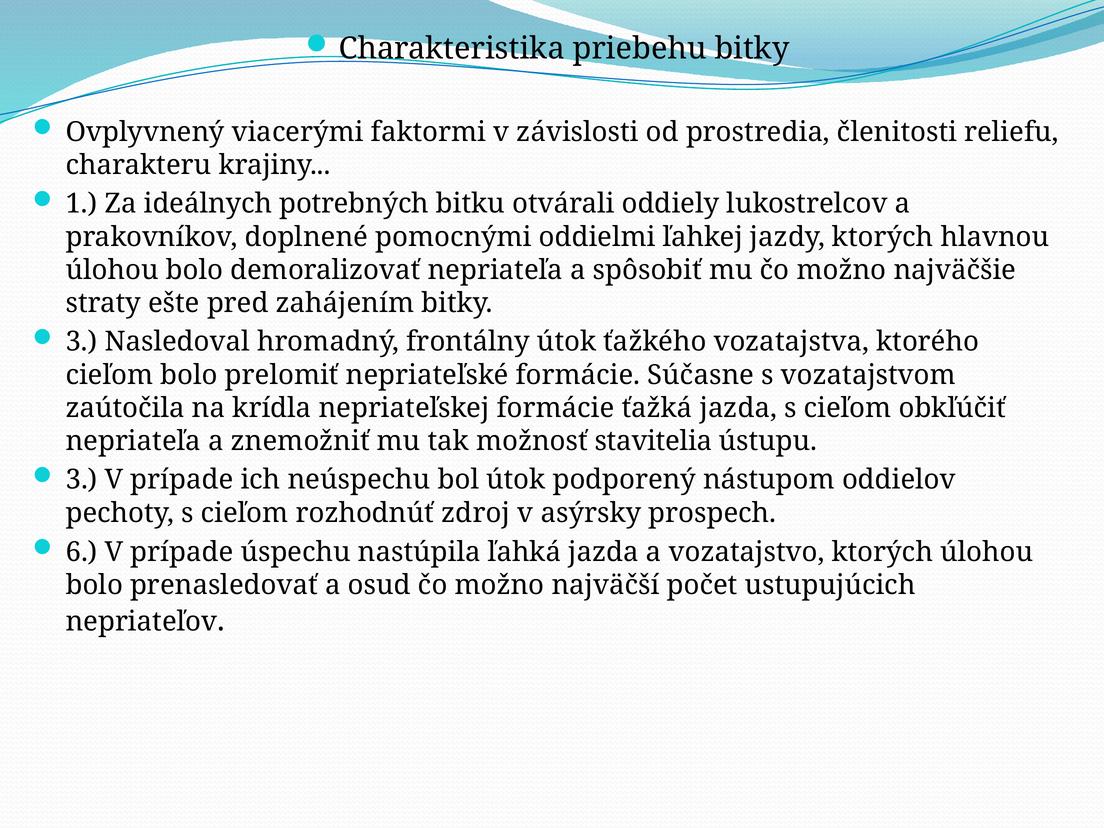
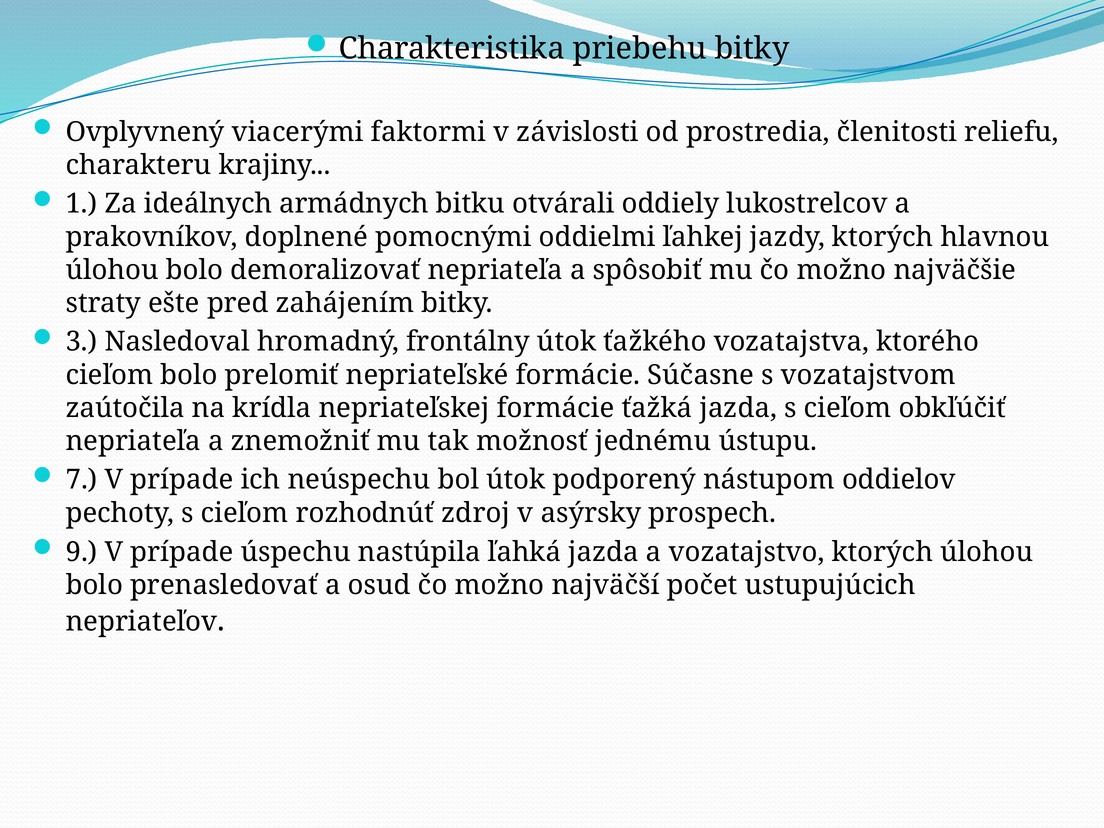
potrebných: potrebných -> armádnych (354, 204)
stavitelia: stavitelia -> jednému (653, 441)
3: 3 -> 7 (82, 480)
6: 6 -> 9 (82, 552)
